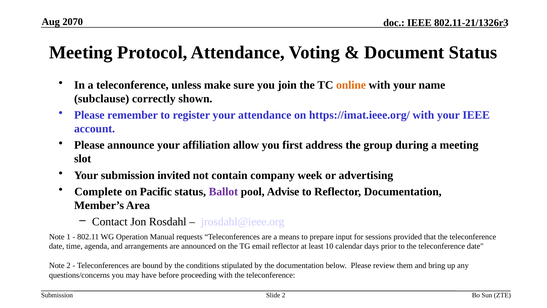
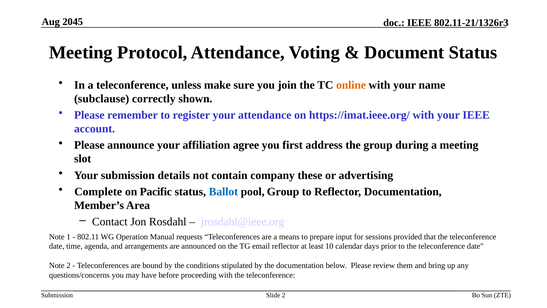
2070: 2070 -> 2045 (73, 22)
allow: allow -> agree (246, 145)
invited: invited -> details (174, 175)
week: week -> these (310, 175)
Ballot colour: purple -> blue (223, 192)
pool Advise: Advise -> Group (283, 192)
